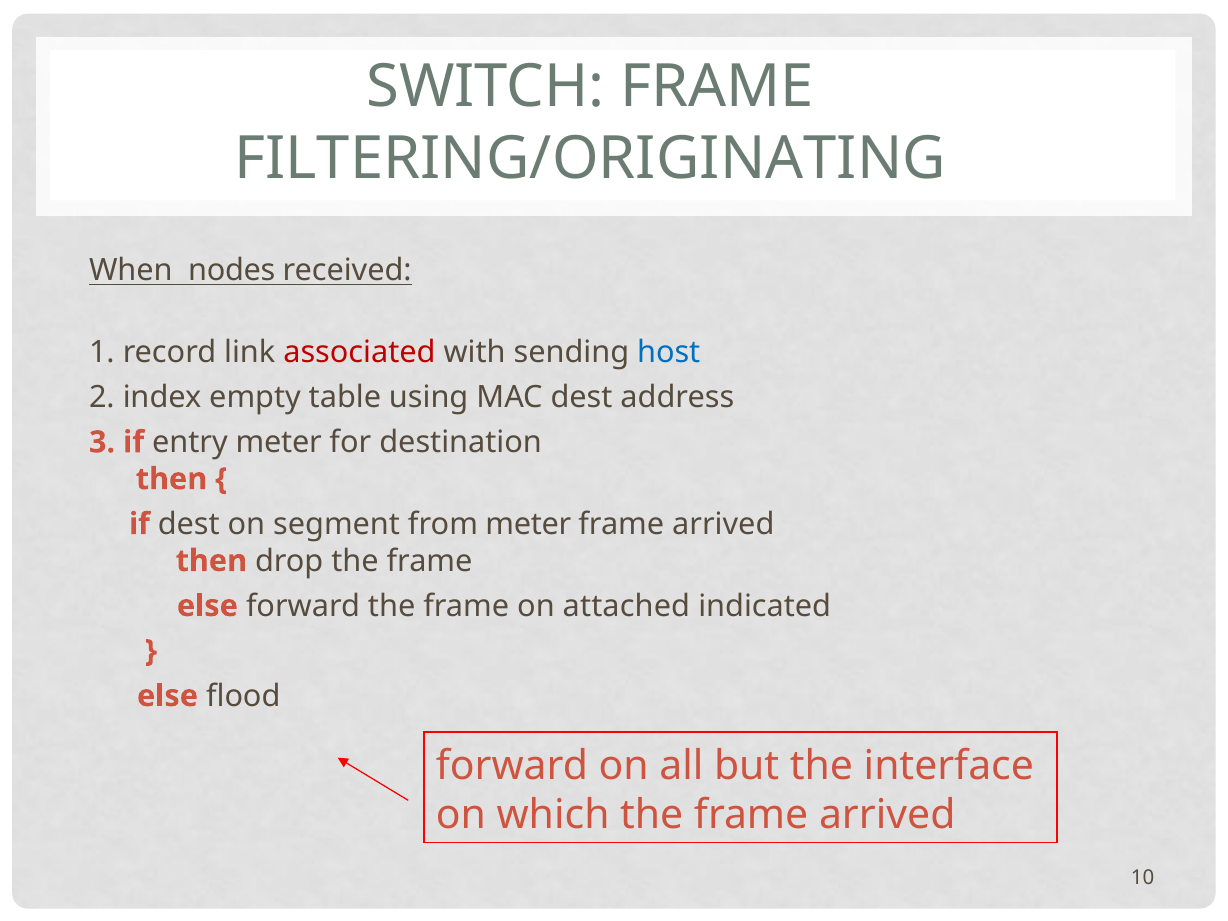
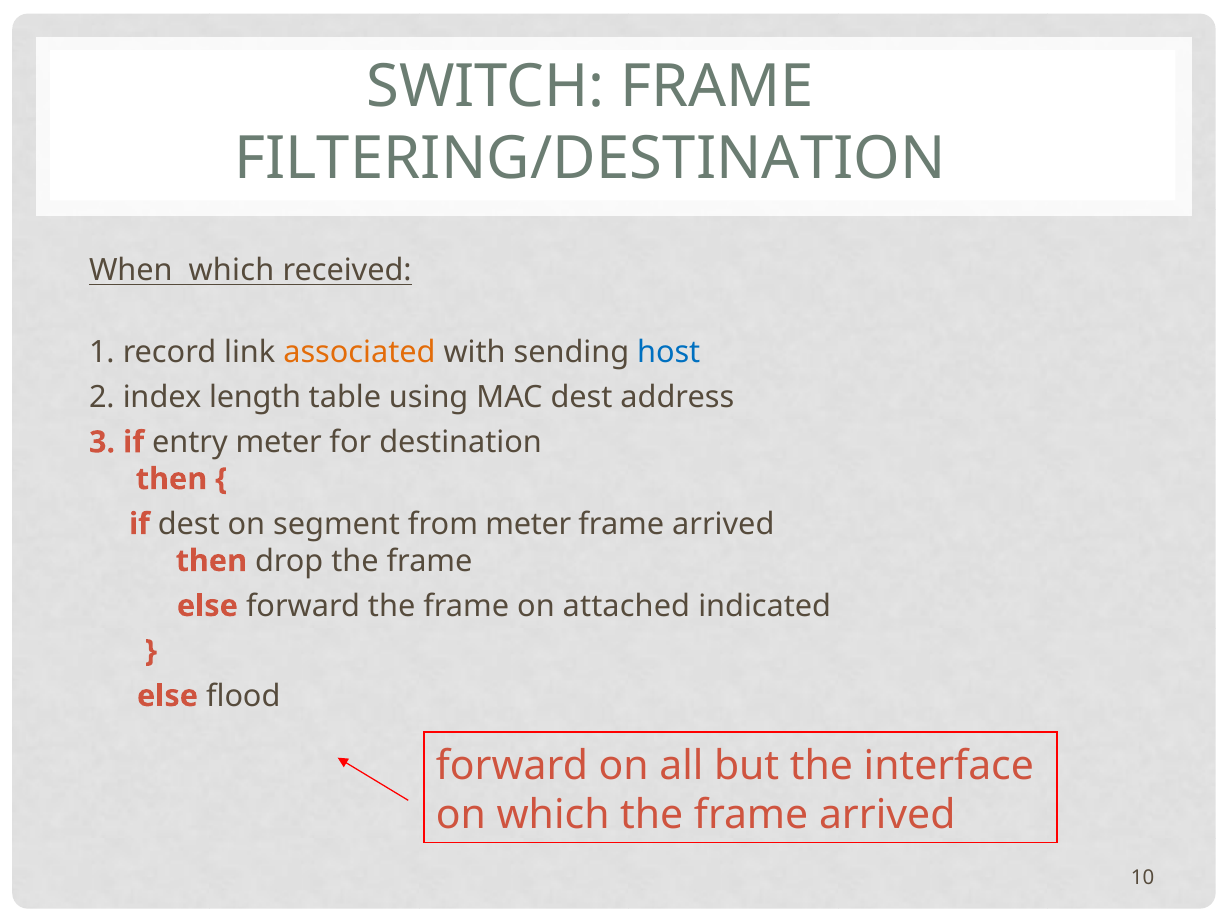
FILTERING/ORIGINATING: FILTERING/ORIGINATING -> FILTERING/DESTINATION (590, 159)
When nodes: nodes -> which (231, 270)
associated colour: red -> orange (359, 352)
empty: empty -> length (255, 397)
